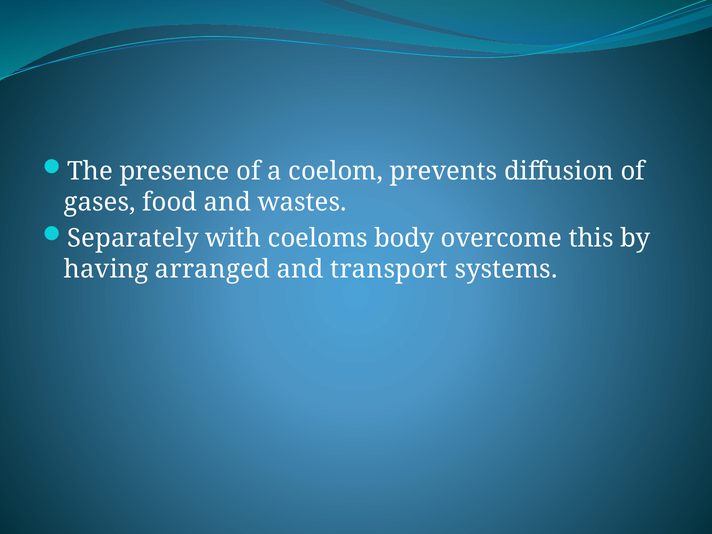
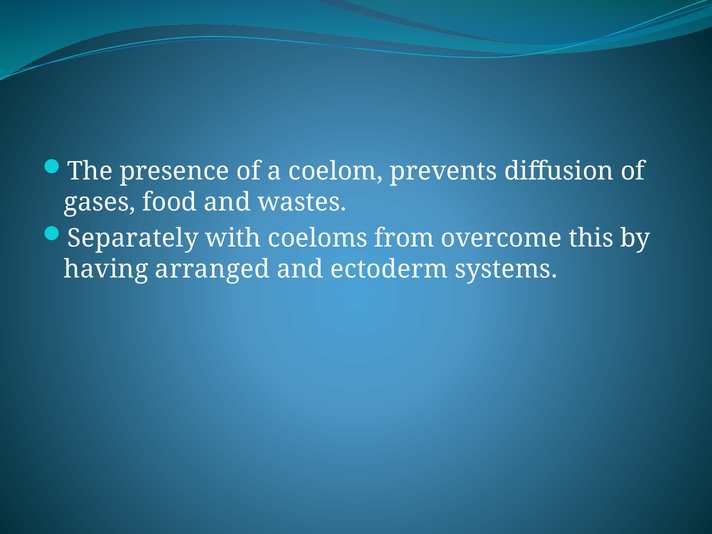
body: body -> from (404, 238)
transport: transport -> ectoderm (389, 269)
